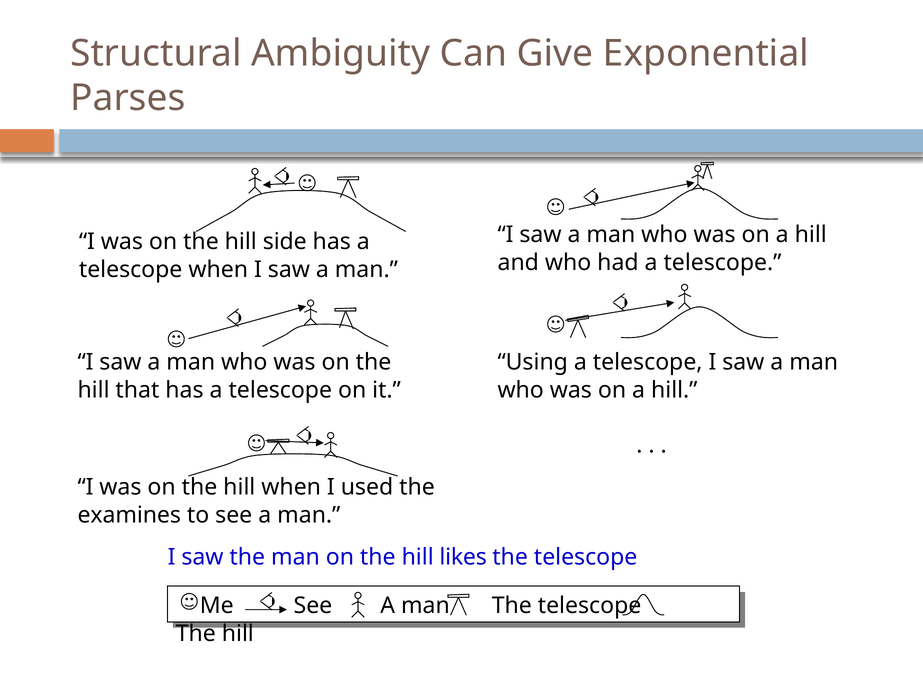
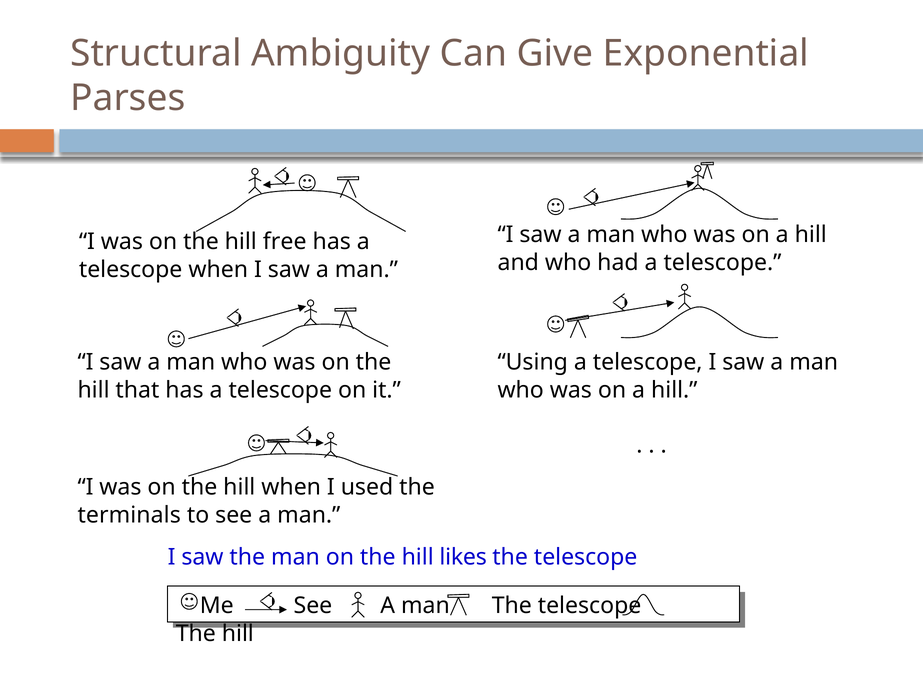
side: side -> free (285, 242)
examines: examines -> terminals (129, 515)
